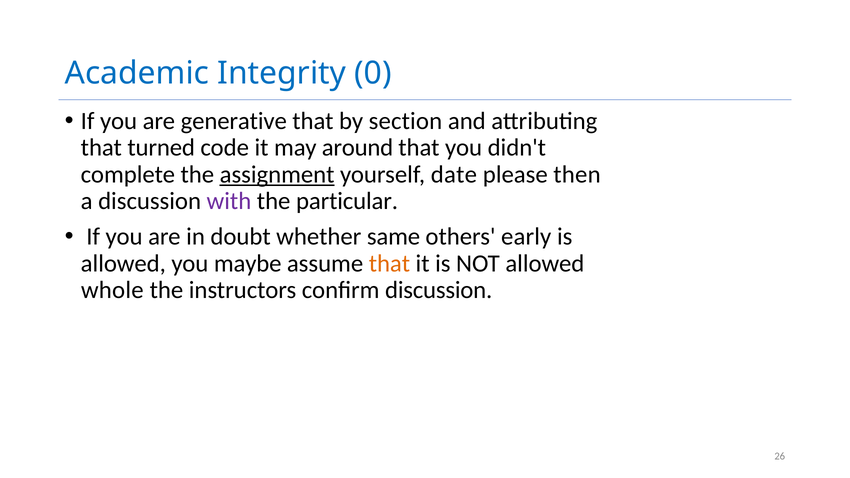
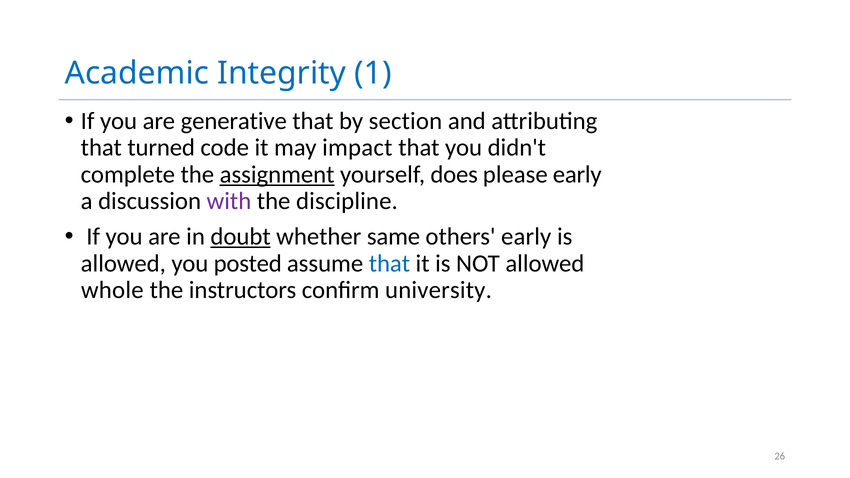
0: 0 -> 1 (373, 73)
around: around -> impact (357, 148)
date: date -> does (454, 174)
please then: then -> early (577, 174)
particular: particular -> discipline (347, 201)
doubt underline: none -> present (241, 237)
maybe: maybe -> posted (248, 263)
that colour: orange -> blue (389, 263)
confirm discussion: discussion -> university (438, 290)
